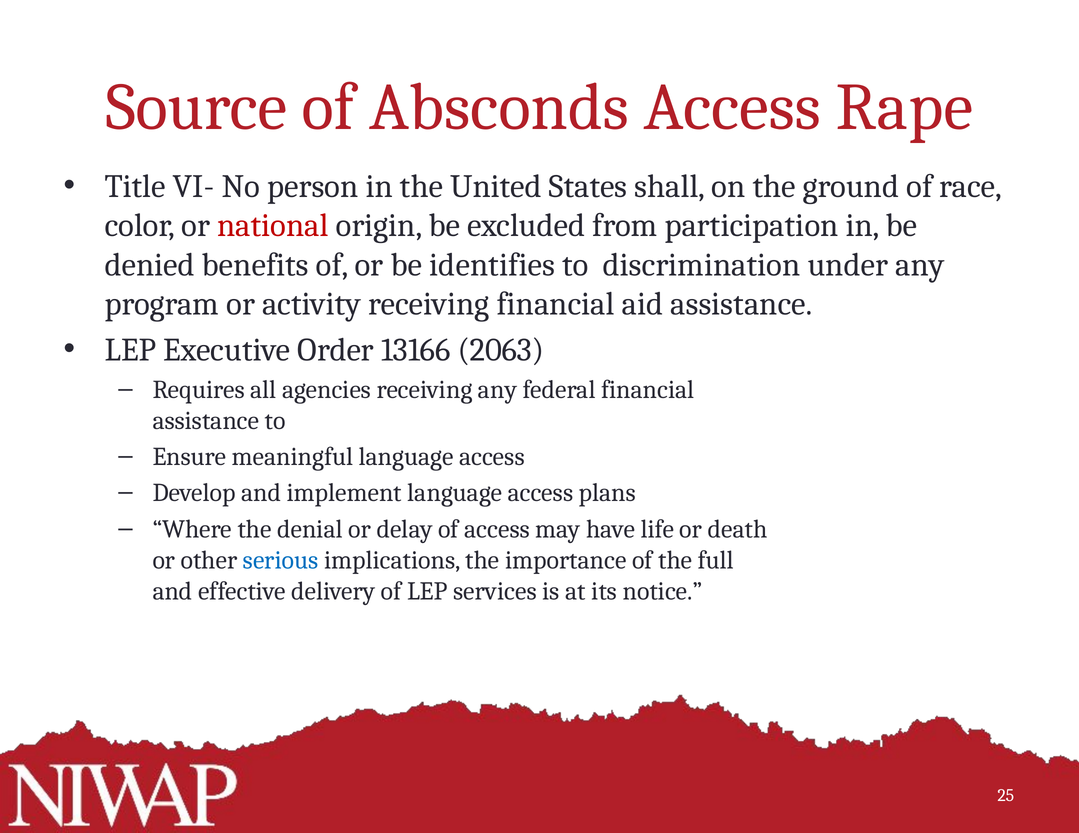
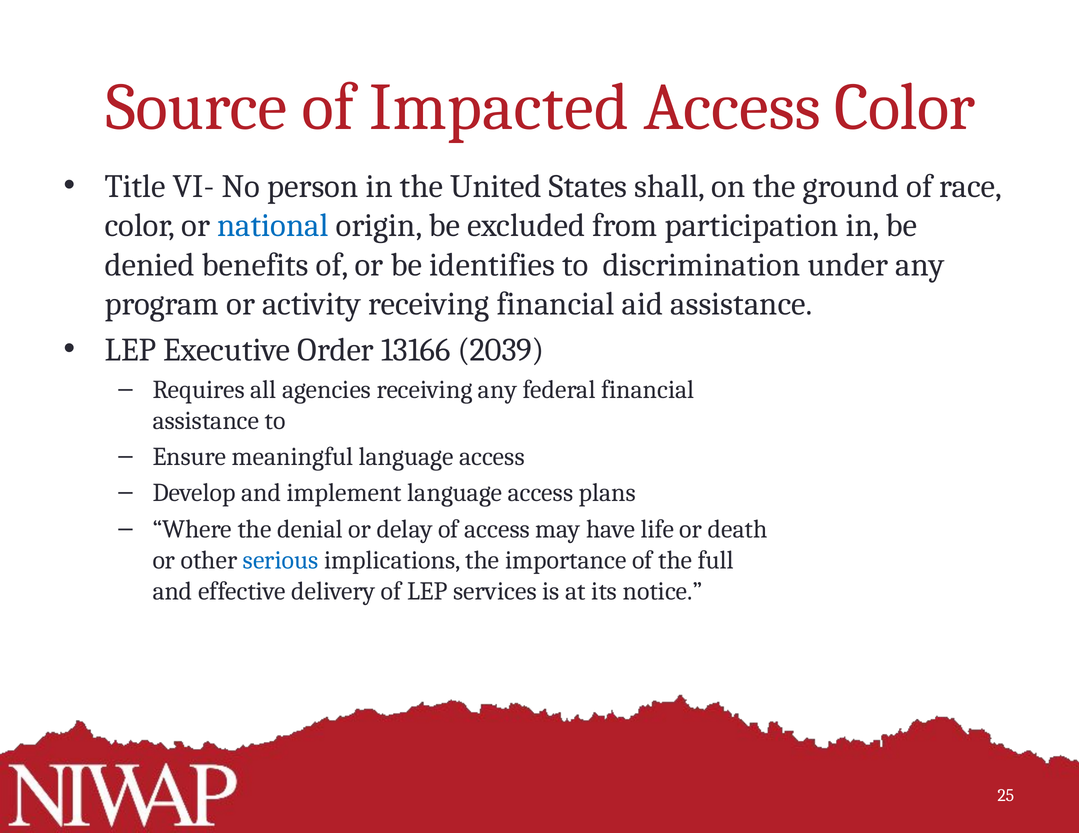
Absconds: Absconds -> Impacted (499, 108)
Access Rape: Rape -> Color (905, 108)
national colour: red -> blue (273, 226)
2063: 2063 -> 2039 (501, 350)
